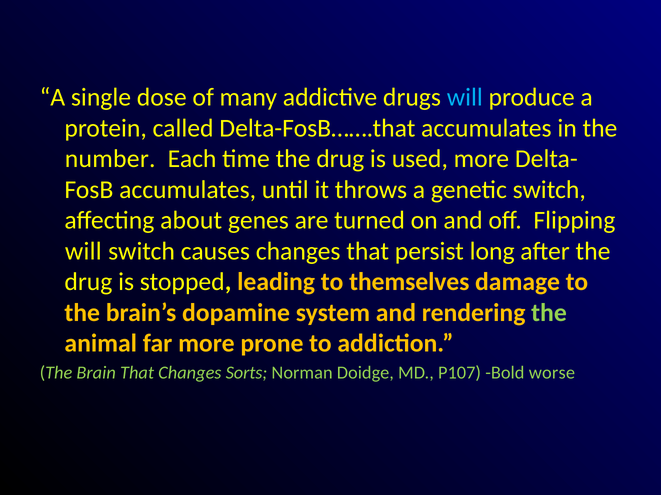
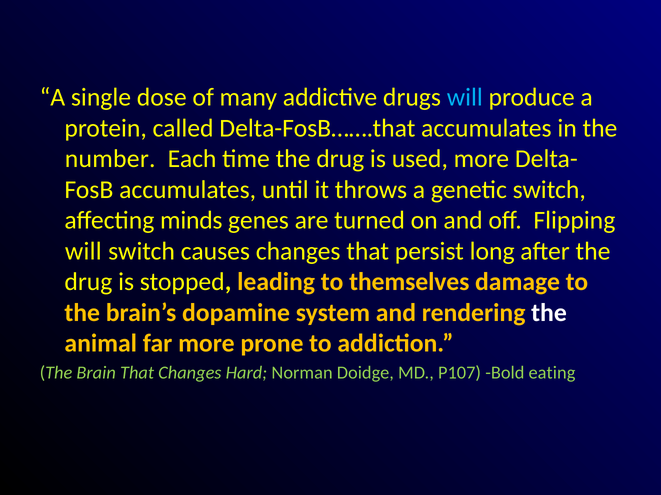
about: about -> minds (191, 221)
the colour: light green -> white (549, 313)
Sorts: Sorts -> Hard (246, 373)
worse: worse -> eating (552, 373)
